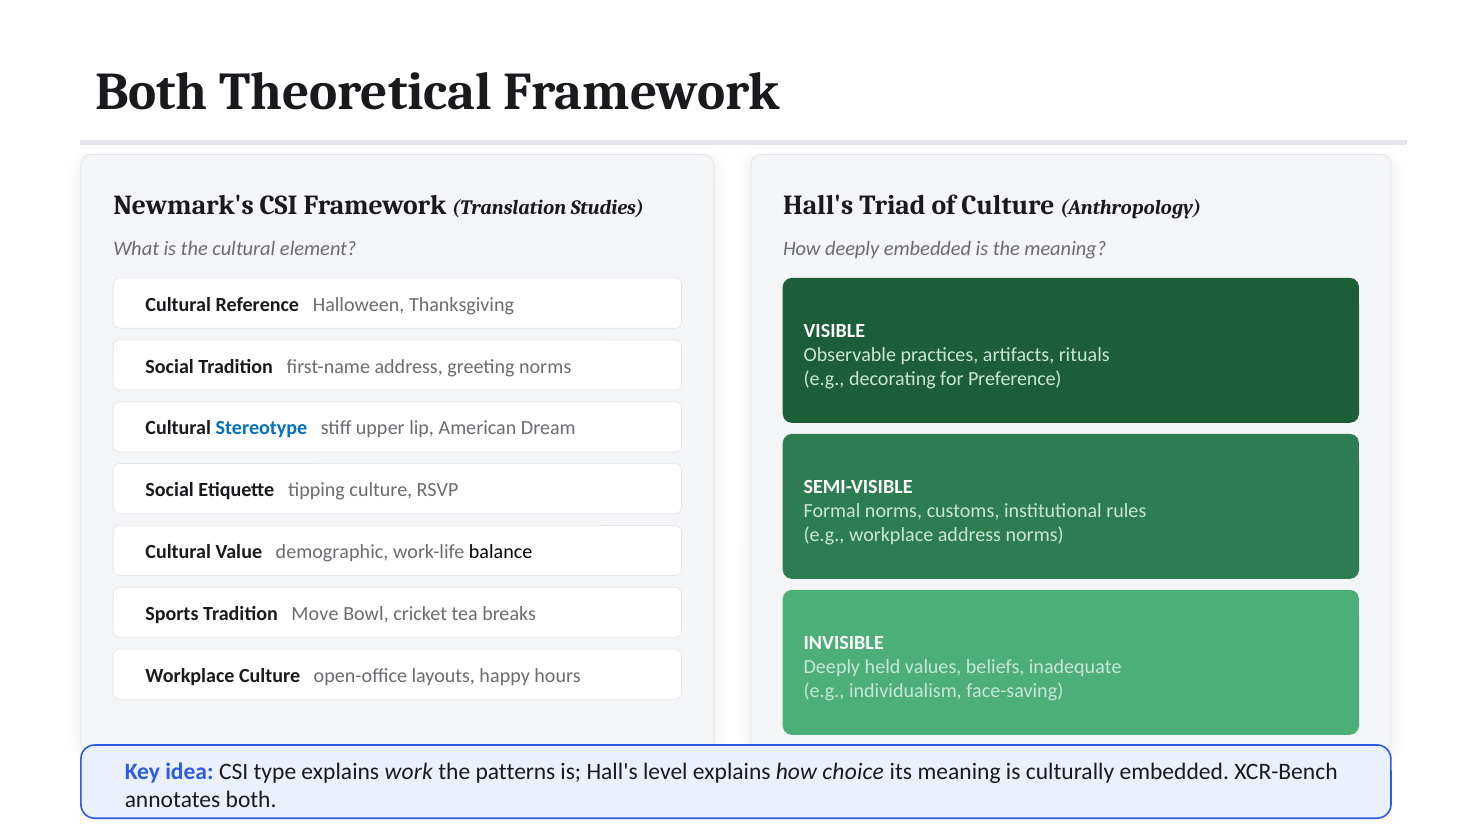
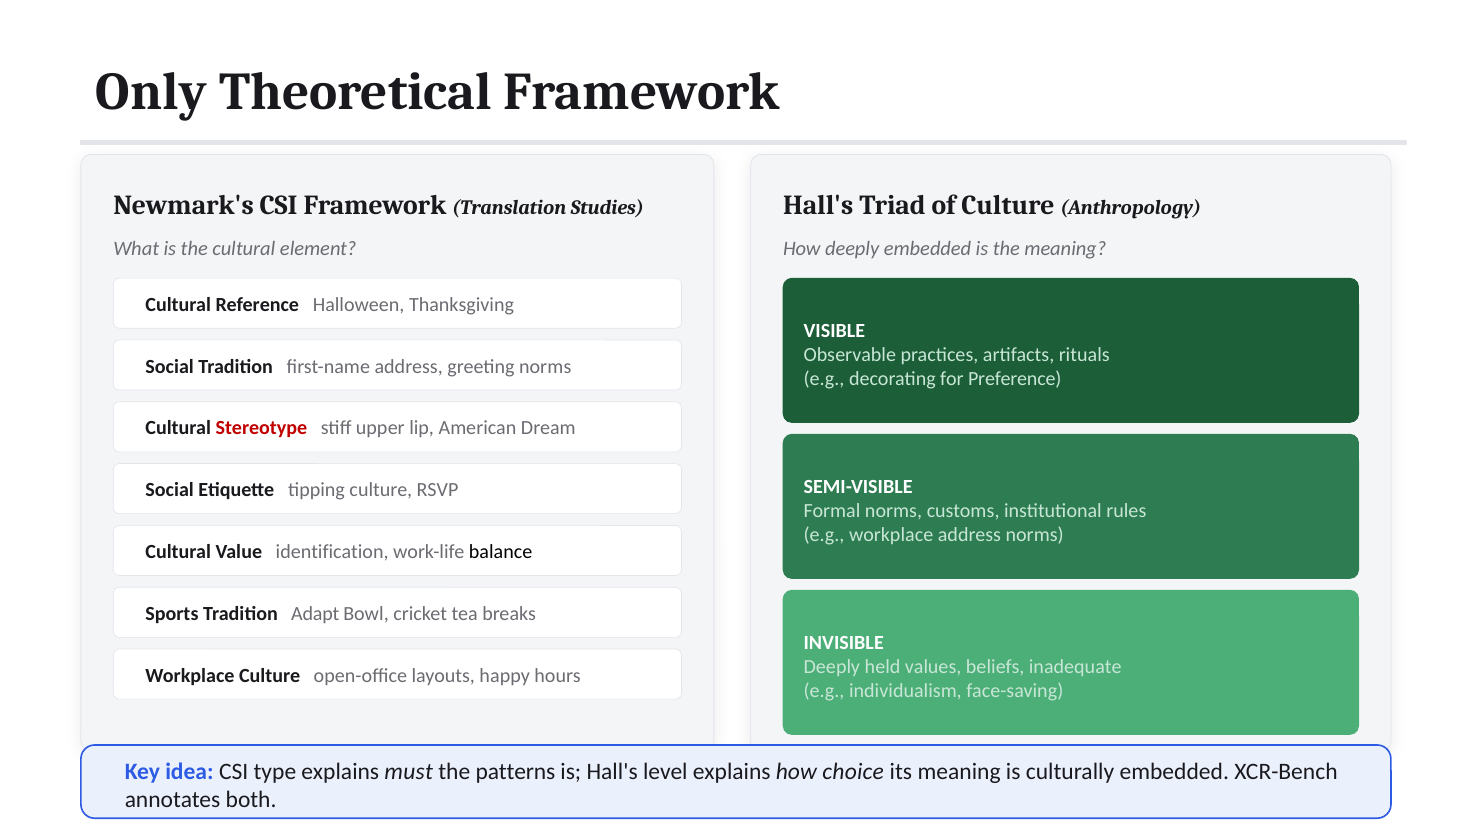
Both: Both -> Only (151, 92)
Stereotype colour: blue -> red (261, 428)
demographic: demographic -> identification (332, 552)
Move: Move -> Adapt (315, 614)
work: work -> must (409, 771)
